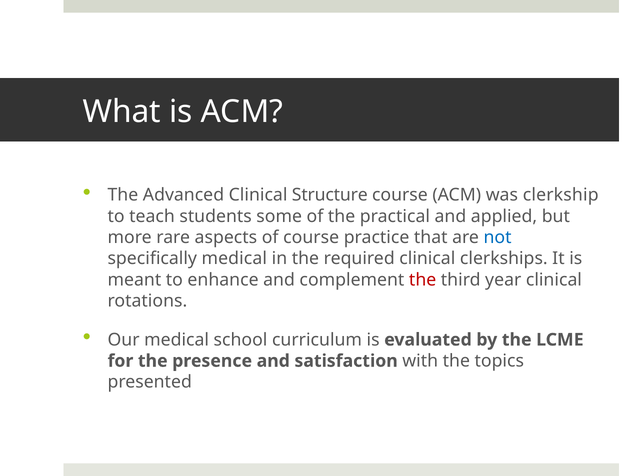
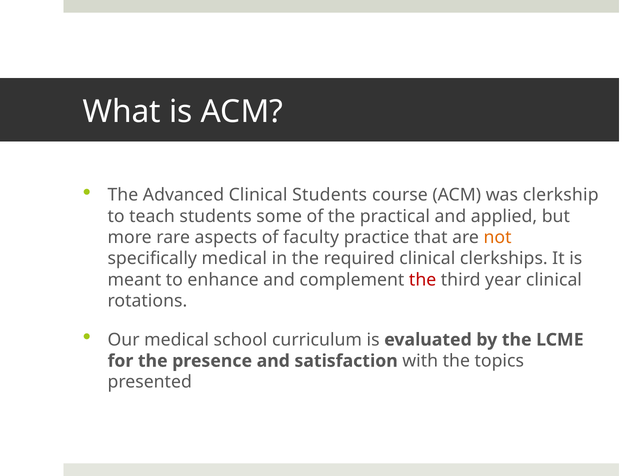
Clinical Structure: Structure -> Students (330, 195)
of course: course -> faculty (311, 238)
not colour: blue -> orange (498, 238)
